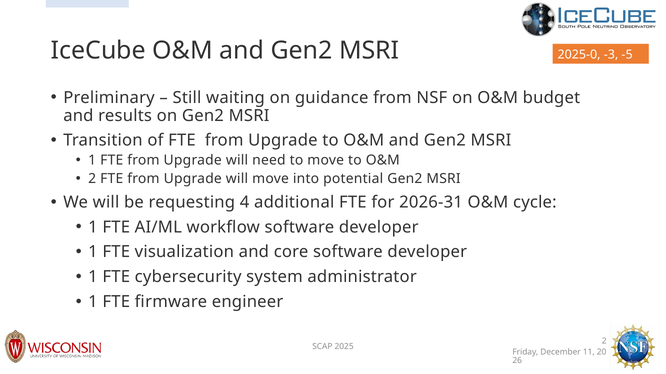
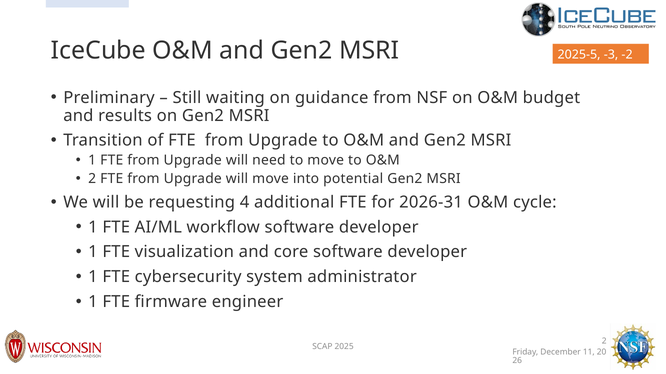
2025-0: 2025-0 -> 2025-5 (579, 55)
-5: -5 -> -2 (627, 55)
